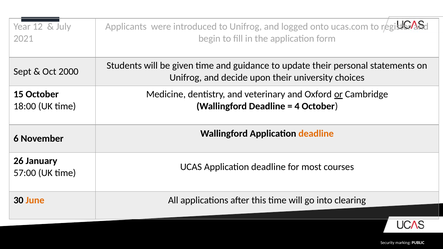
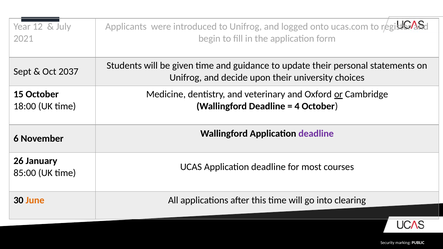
2000: 2000 -> 2037 (68, 72)
deadline colour: orange -> purple (316, 134)
57:00: 57:00 -> 85:00 (25, 173)
